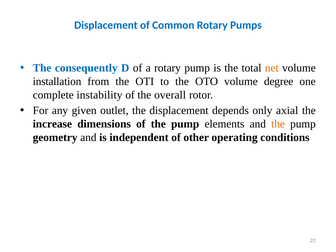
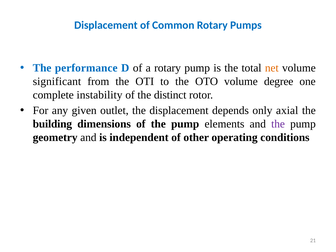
consequently: consequently -> performance (86, 68)
installation: installation -> significant (57, 81)
overall: overall -> distinct (170, 95)
increase: increase -> building (52, 124)
the colour: orange -> purple (278, 124)
